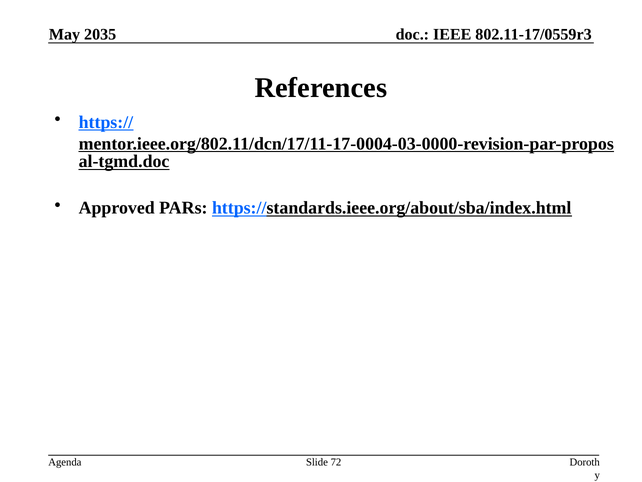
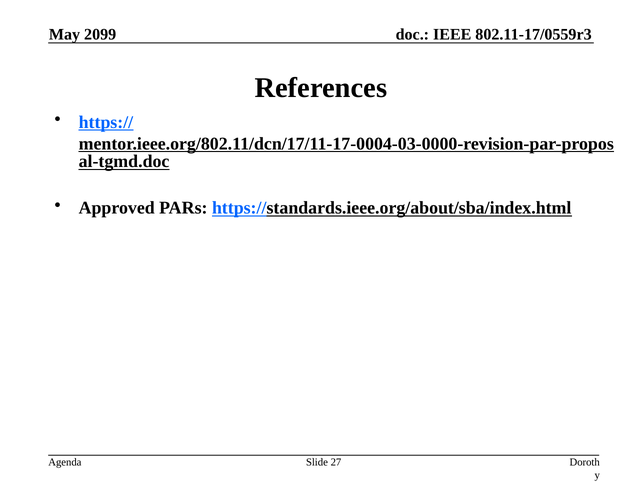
2035: 2035 -> 2099 (100, 34)
72: 72 -> 27 (336, 462)
